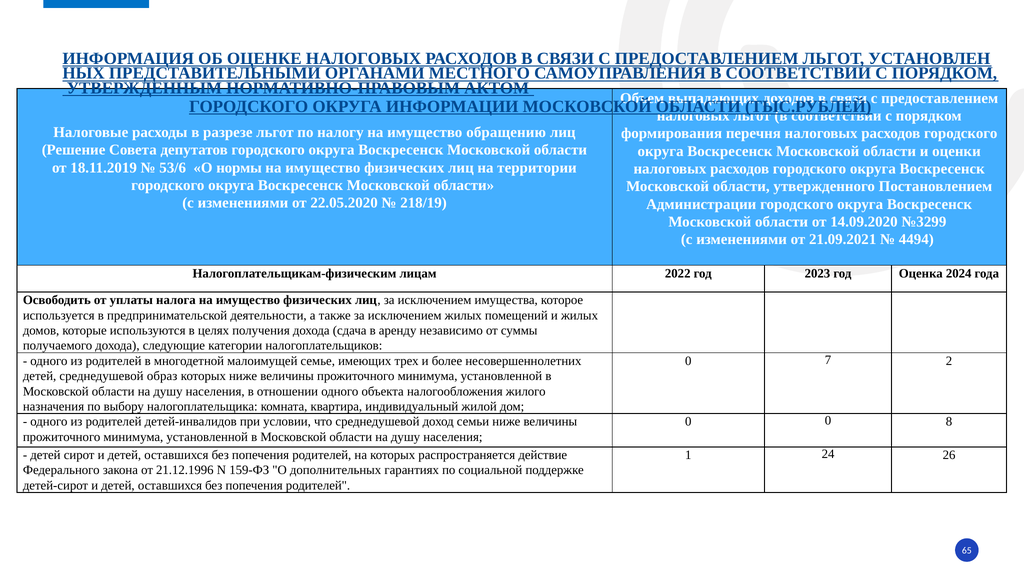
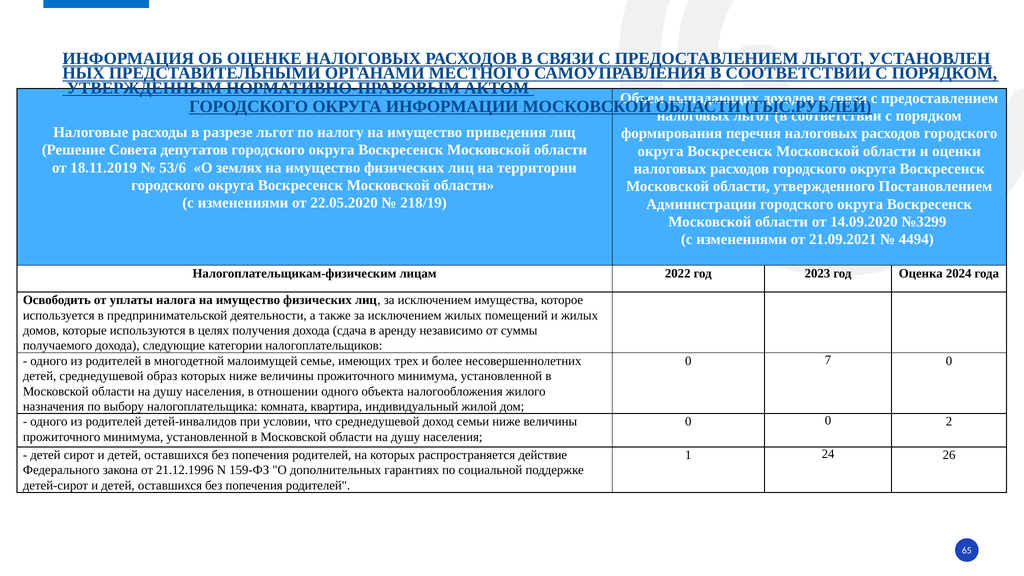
обращению: обращению -> приведения (506, 132)
нормы: нормы -> землях (239, 168)
7 2: 2 -> 0 (949, 361)
8: 8 -> 2 (949, 422)
